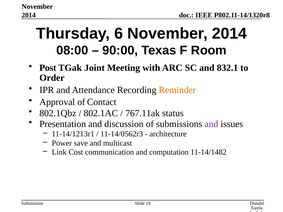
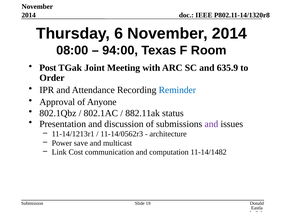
90:00: 90:00 -> 94:00 (120, 50)
832.1: 832.1 -> 635.9 (227, 68)
Reminder colour: orange -> blue (177, 90)
Contact: Contact -> Anyone (102, 102)
767.11ak: 767.11ak -> 882.11ak (143, 113)
